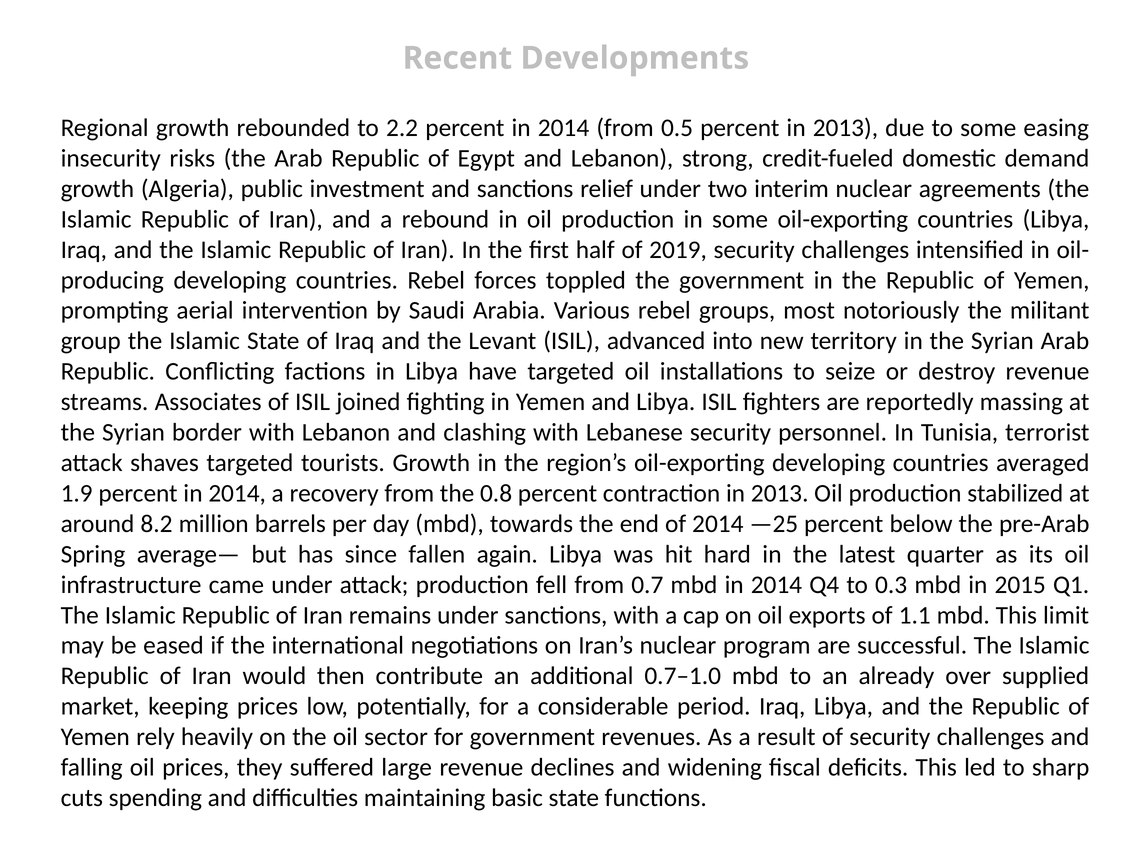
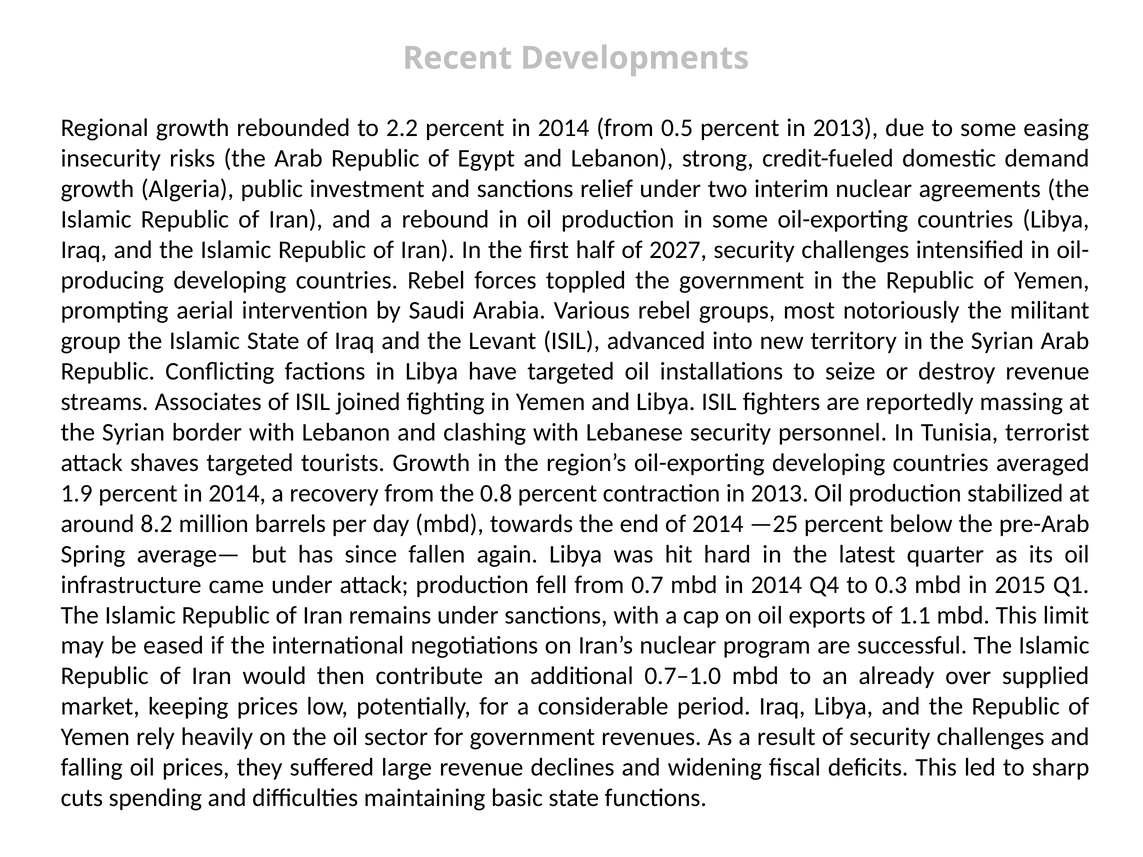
2019: 2019 -> 2027 (678, 250)
